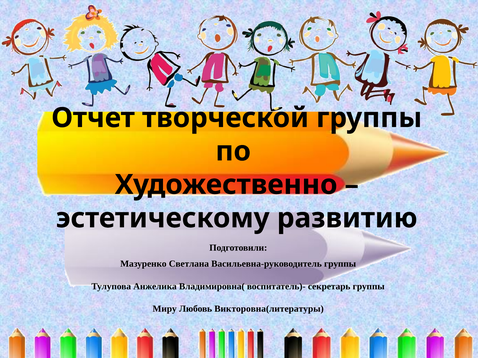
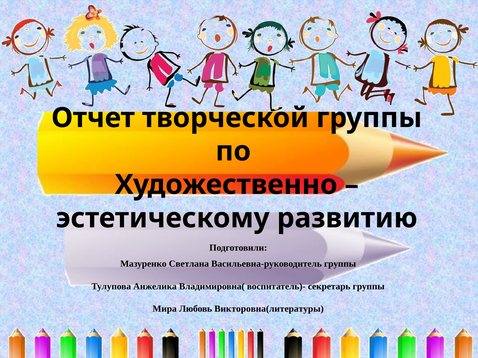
Миру: Миру -> Мира (165, 309)
